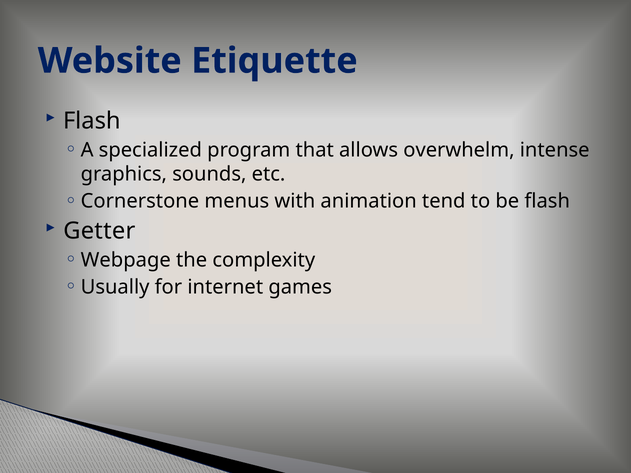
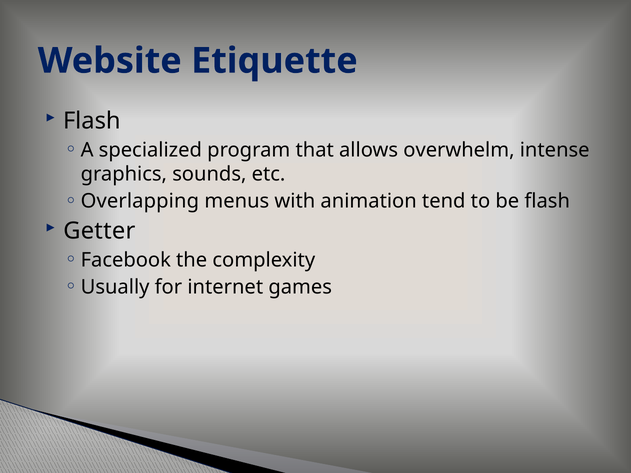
Cornerstone: Cornerstone -> Overlapping (140, 201)
Webpage: Webpage -> Facebook (126, 260)
